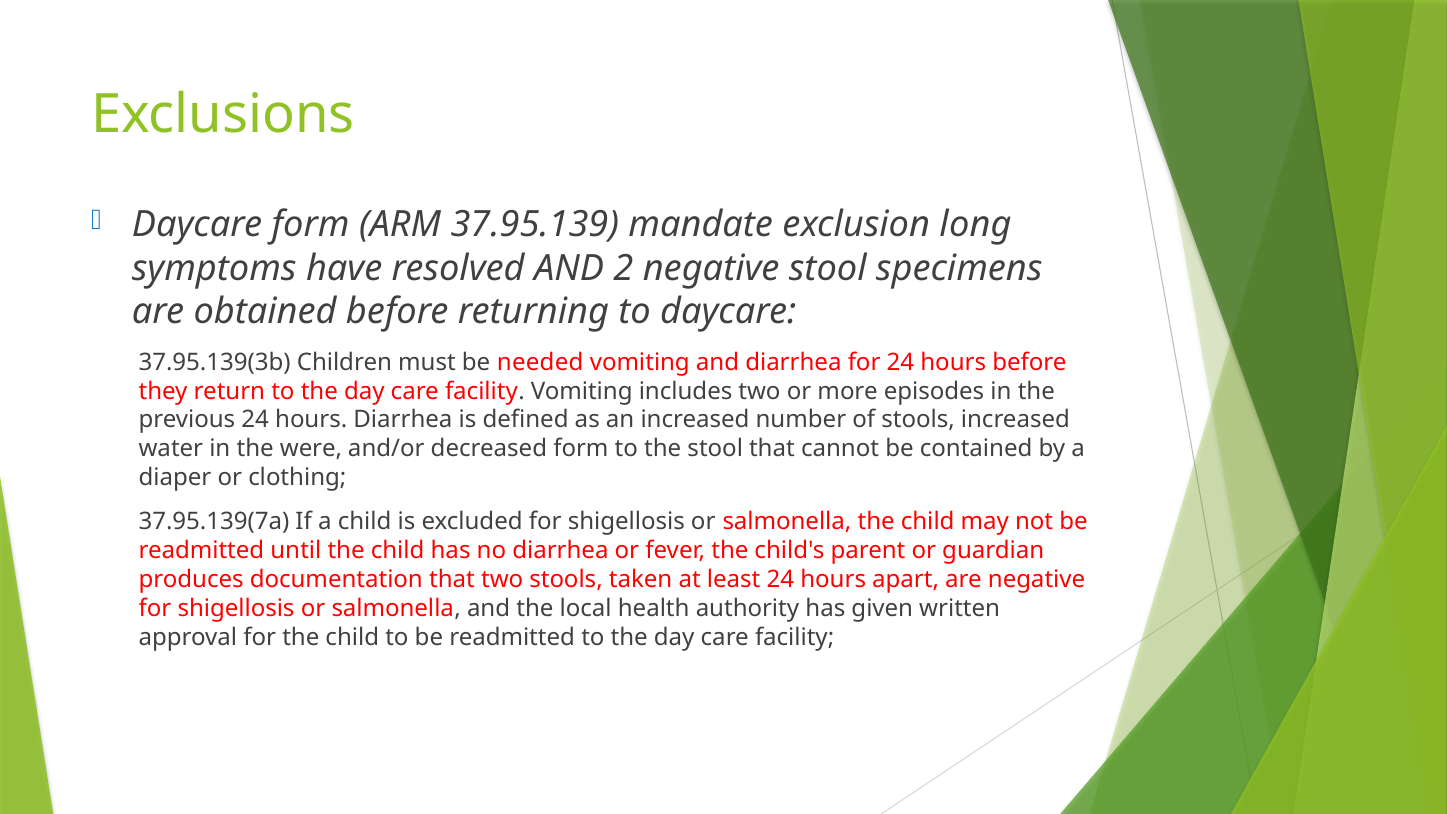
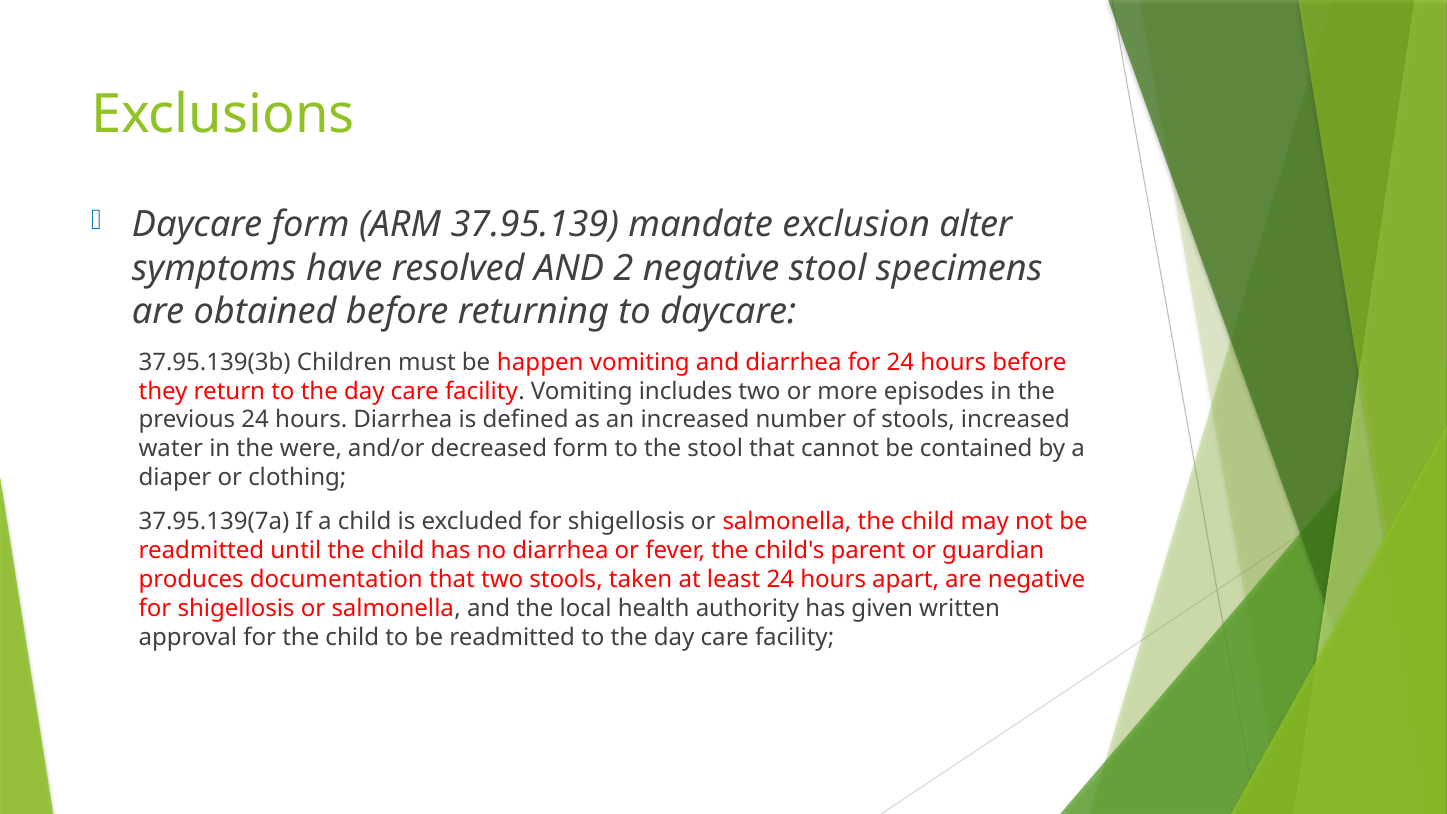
long: long -> alter (976, 225)
needed: needed -> happen (540, 362)
